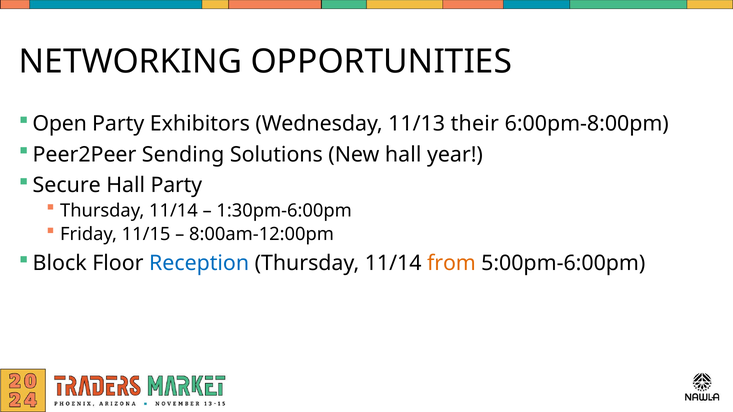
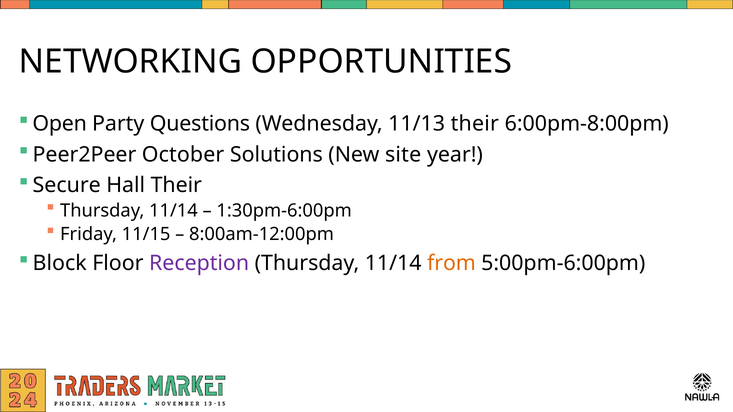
Exhibitors: Exhibitors -> Questions (200, 124)
Sending: Sending -> October (183, 155)
New hall: hall -> site (403, 155)
Hall Party: Party -> Their (176, 185)
Reception colour: blue -> purple (199, 263)
